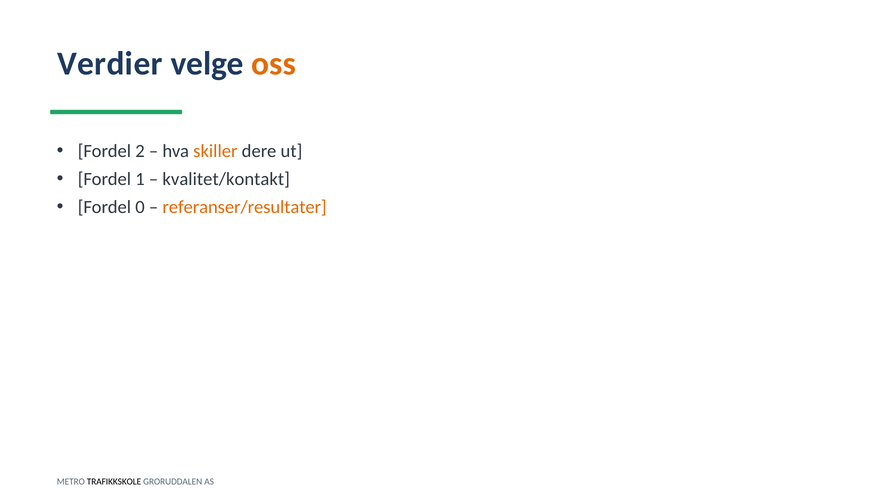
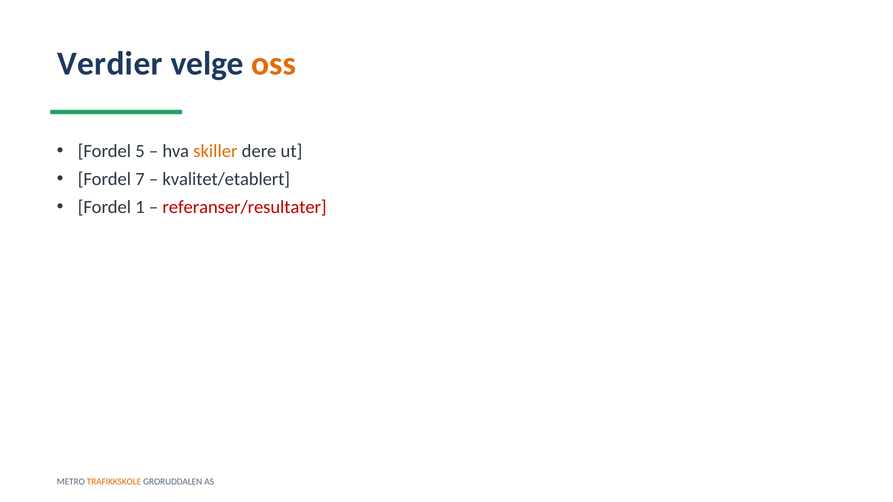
2: 2 -> 5 (140, 151)
1: 1 -> 7 (140, 179)
kvalitet/kontakt: kvalitet/kontakt -> kvalitet/etablert (226, 179)
0: 0 -> 1 (140, 207)
referanser/resultater colour: orange -> red (245, 207)
TRAFIKKSKOLE colour: black -> orange (114, 482)
